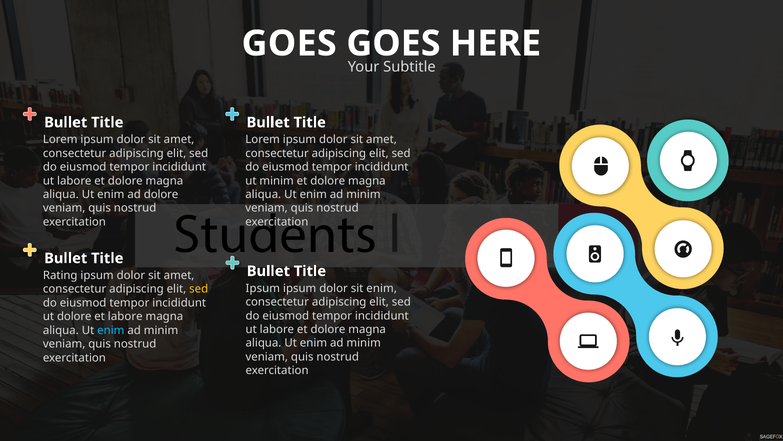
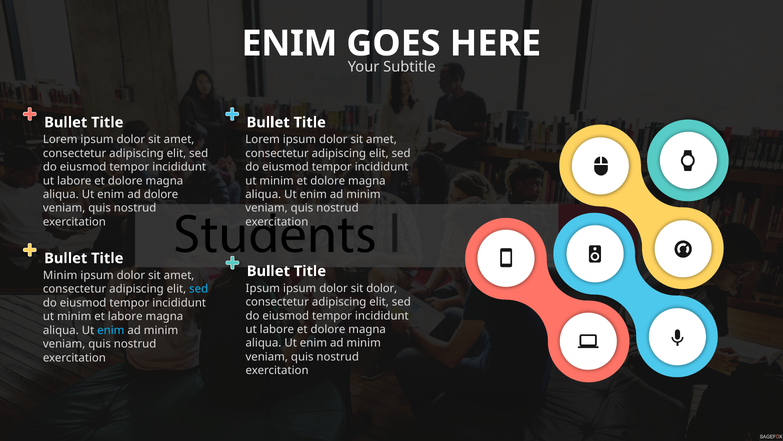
GOES: GOES -> ENIM (289, 43)
Rating: Rating -> Minim (60, 275)
sit enim: enim -> dolor (382, 288)
sed colour: yellow -> light blue (199, 289)
dolore: dolore -> minim (74, 316)
